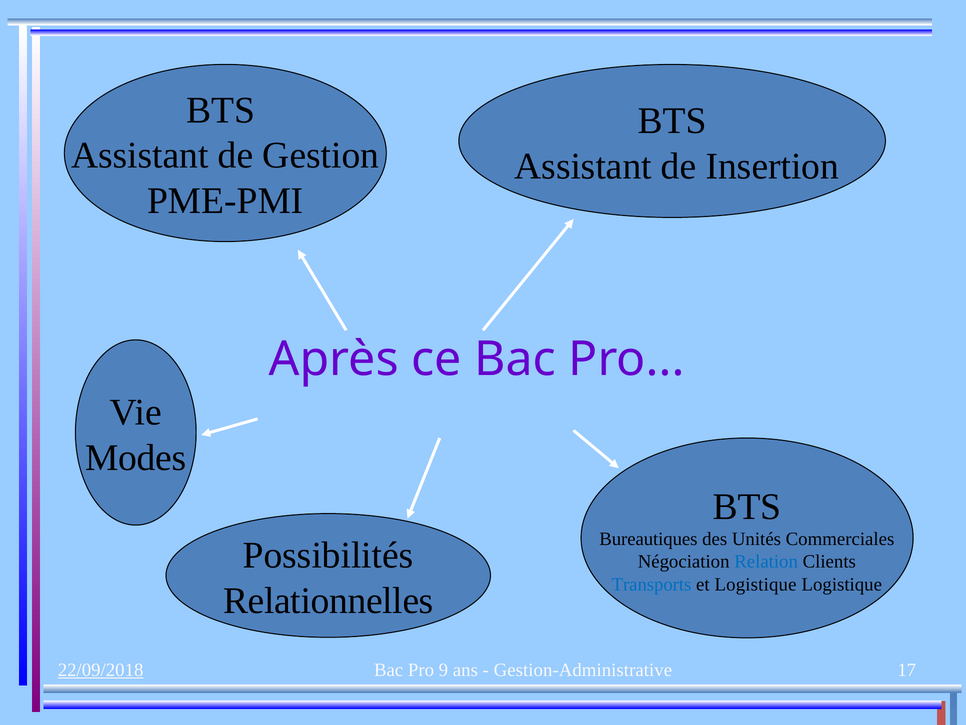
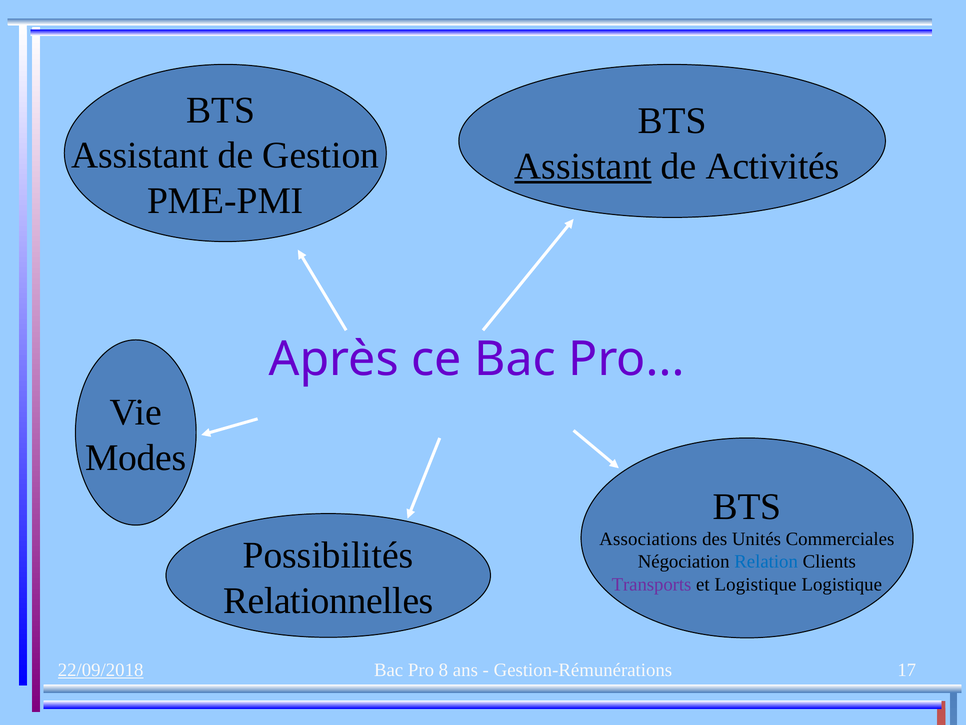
Assistant underline: none -> present (583, 166)
Insertion: Insertion -> Activités (772, 166)
Bureautiques: Bureautiques -> Associations (648, 539)
Transports colour: blue -> purple (652, 584)
9: 9 -> 8 (443, 670)
Gestion-Administrative: Gestion-Administrative -> Gestion-Rémunérations (583, 670)
